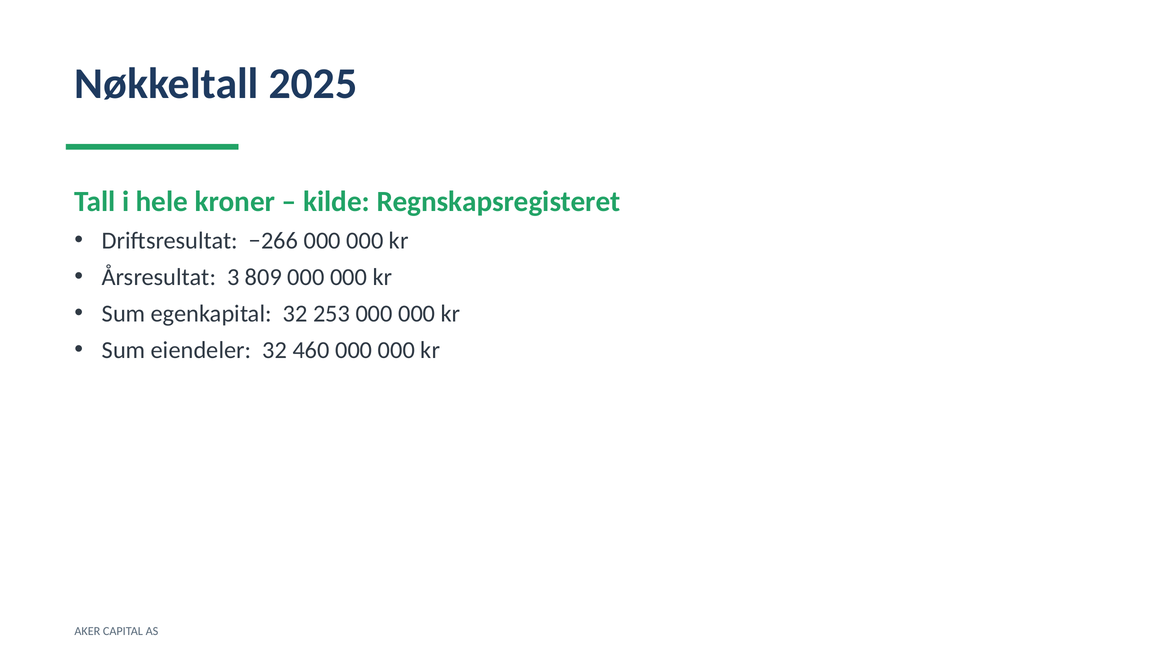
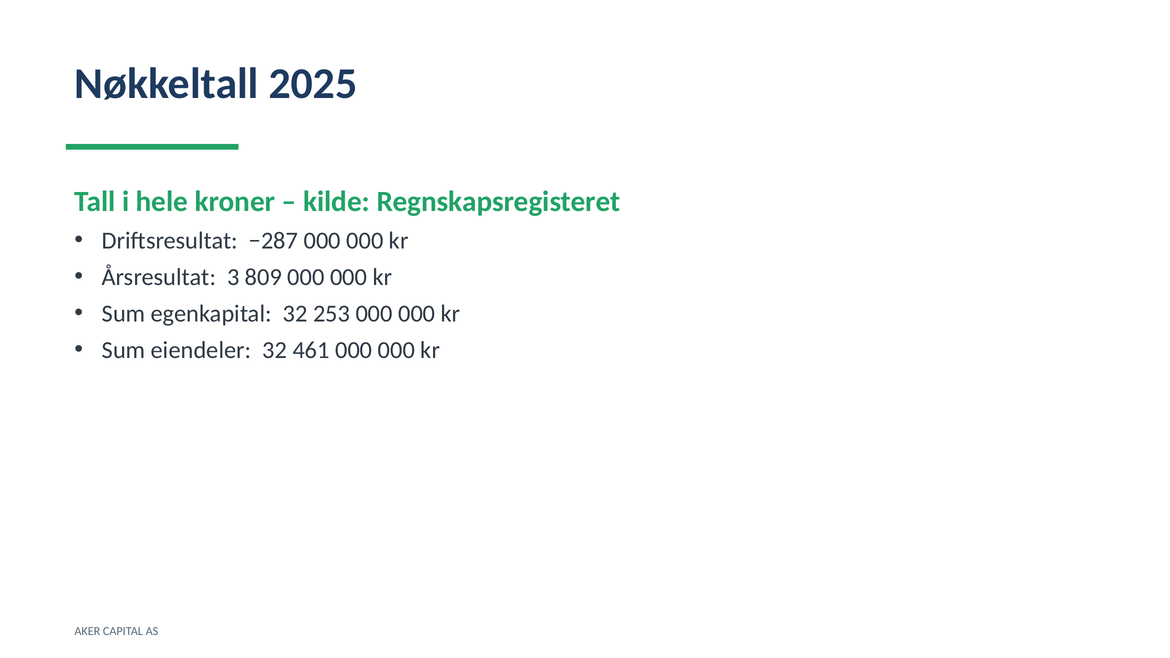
−266: −266 -> −287 (274, 241)
460: 460 -> 461 (311, 350)
